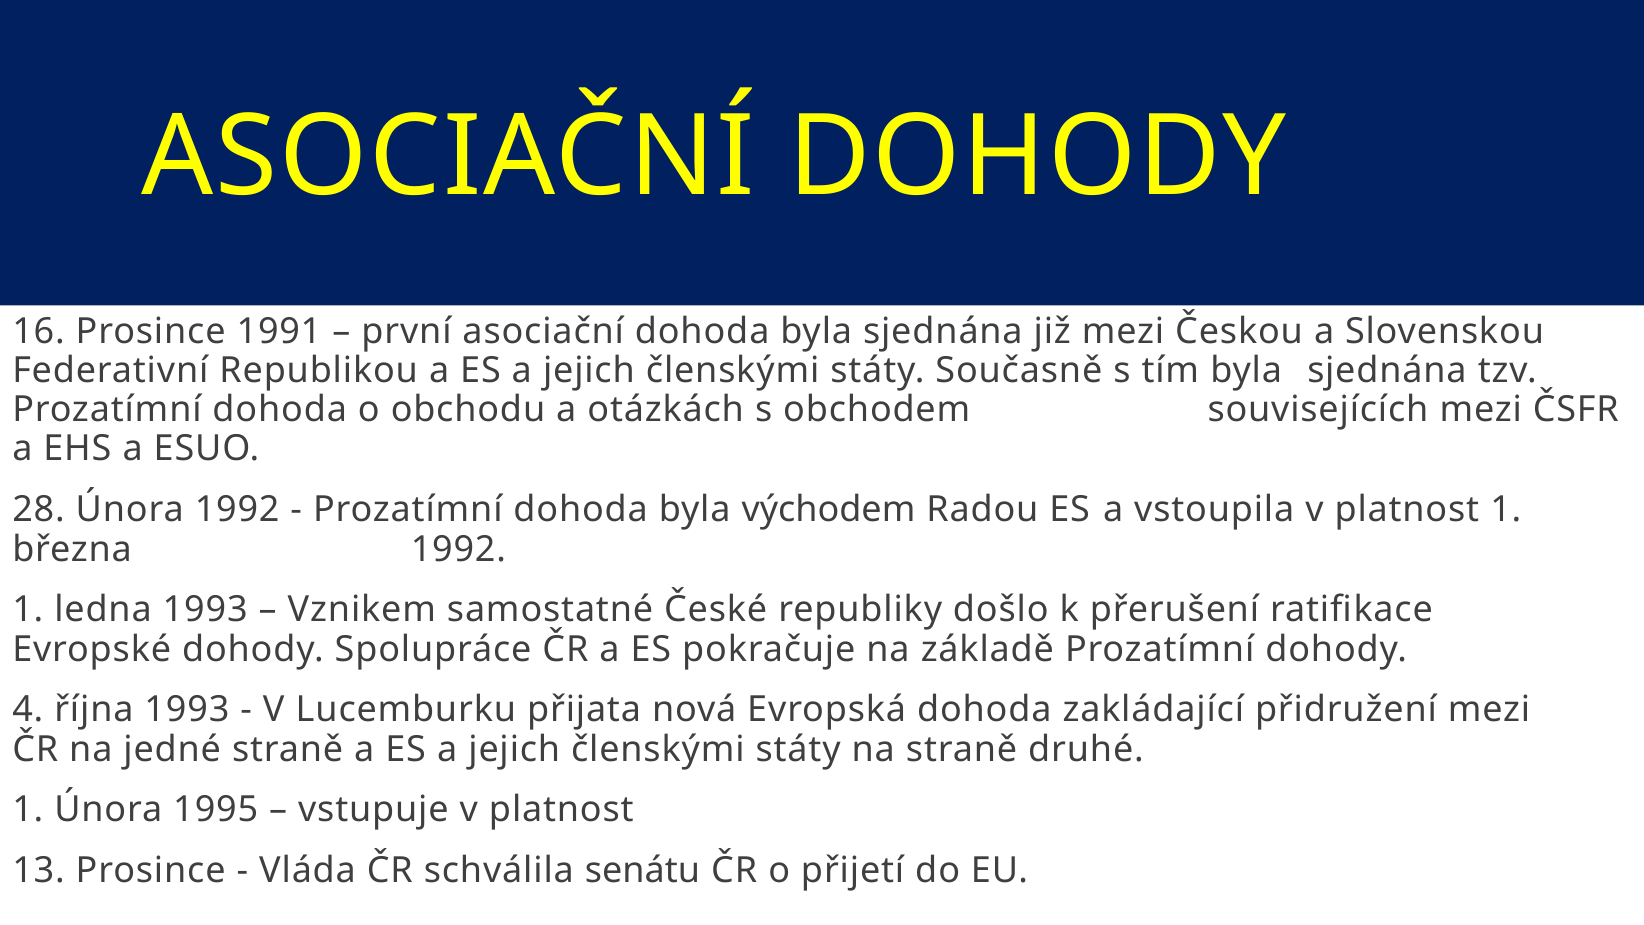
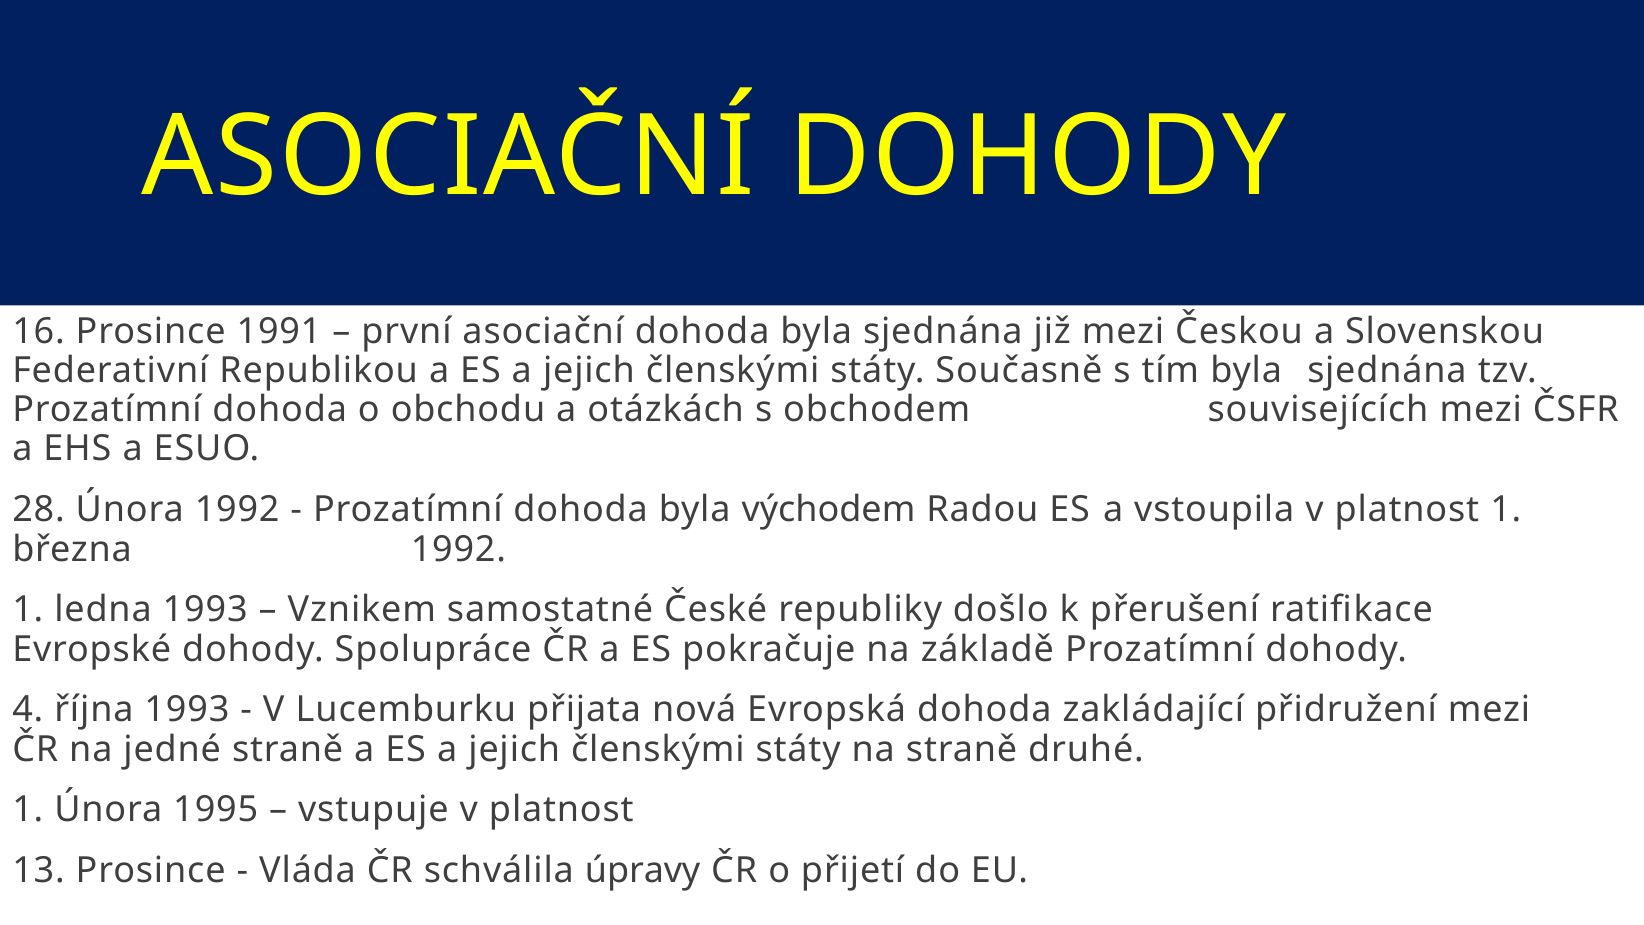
senátu: senátu -> úpravy (643, 871)
